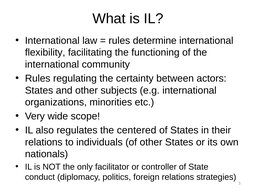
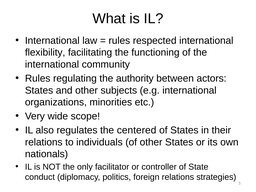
determine: determine -> respected (155, 41)
certainty: certainty -> authority (135, 78)
